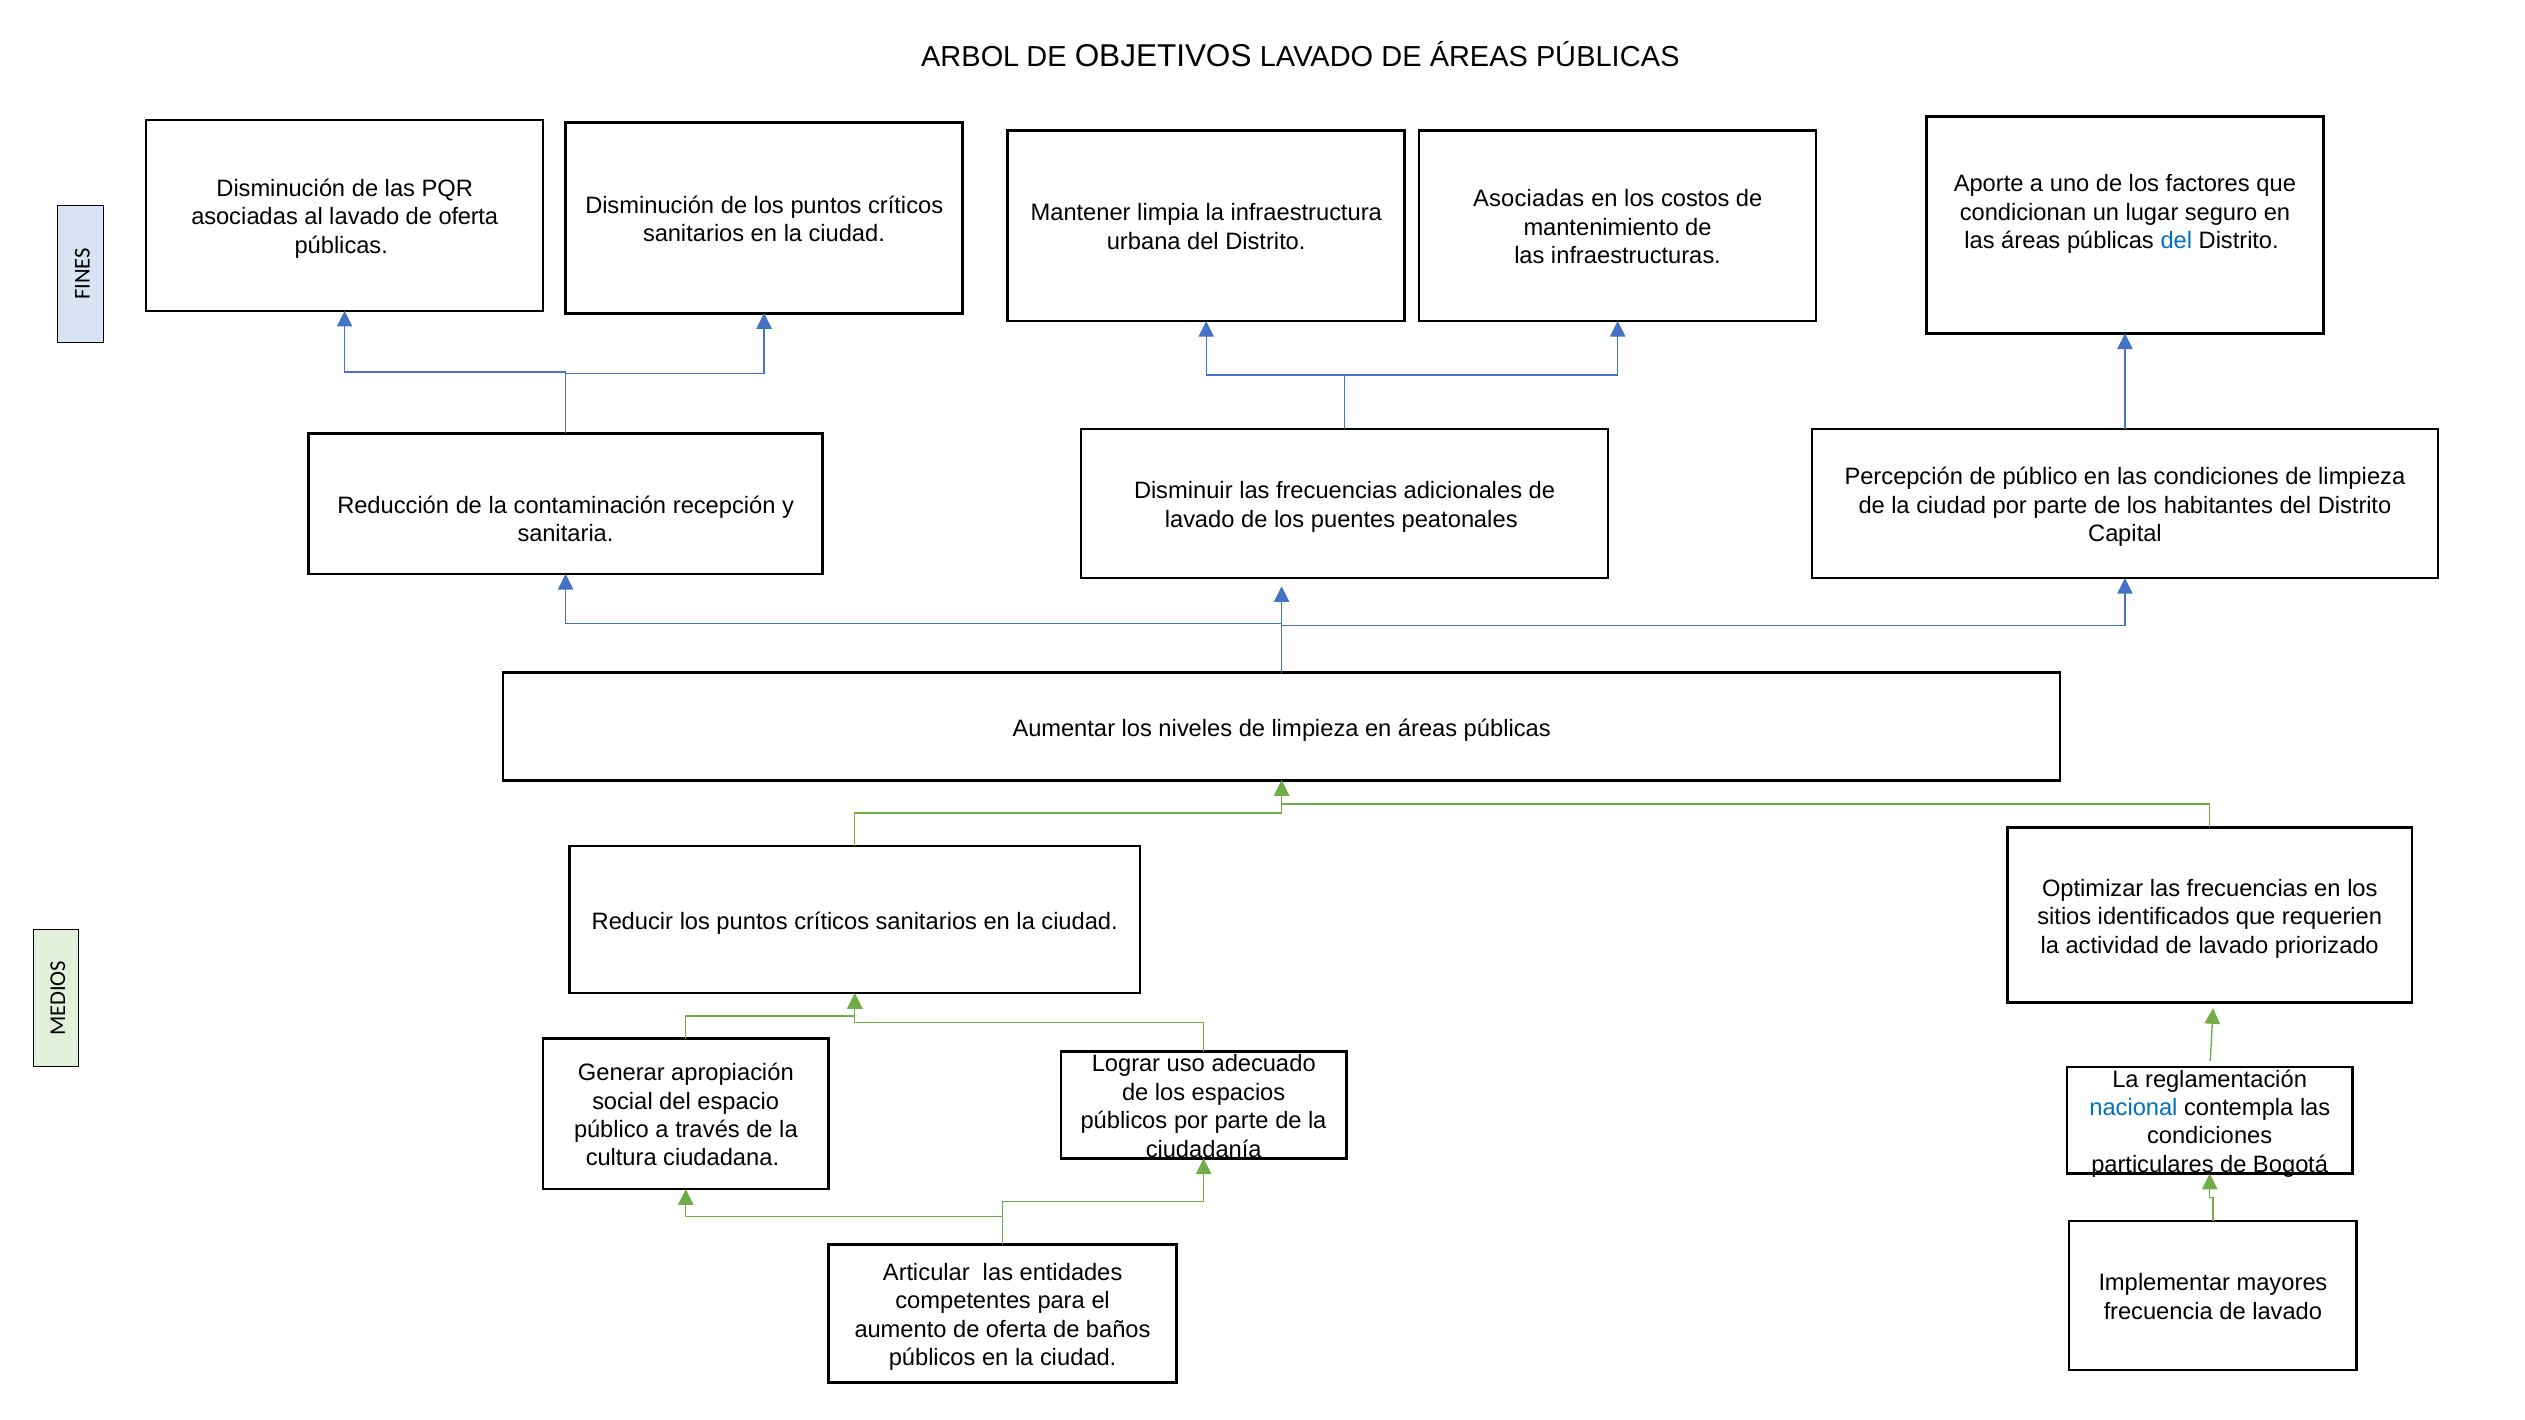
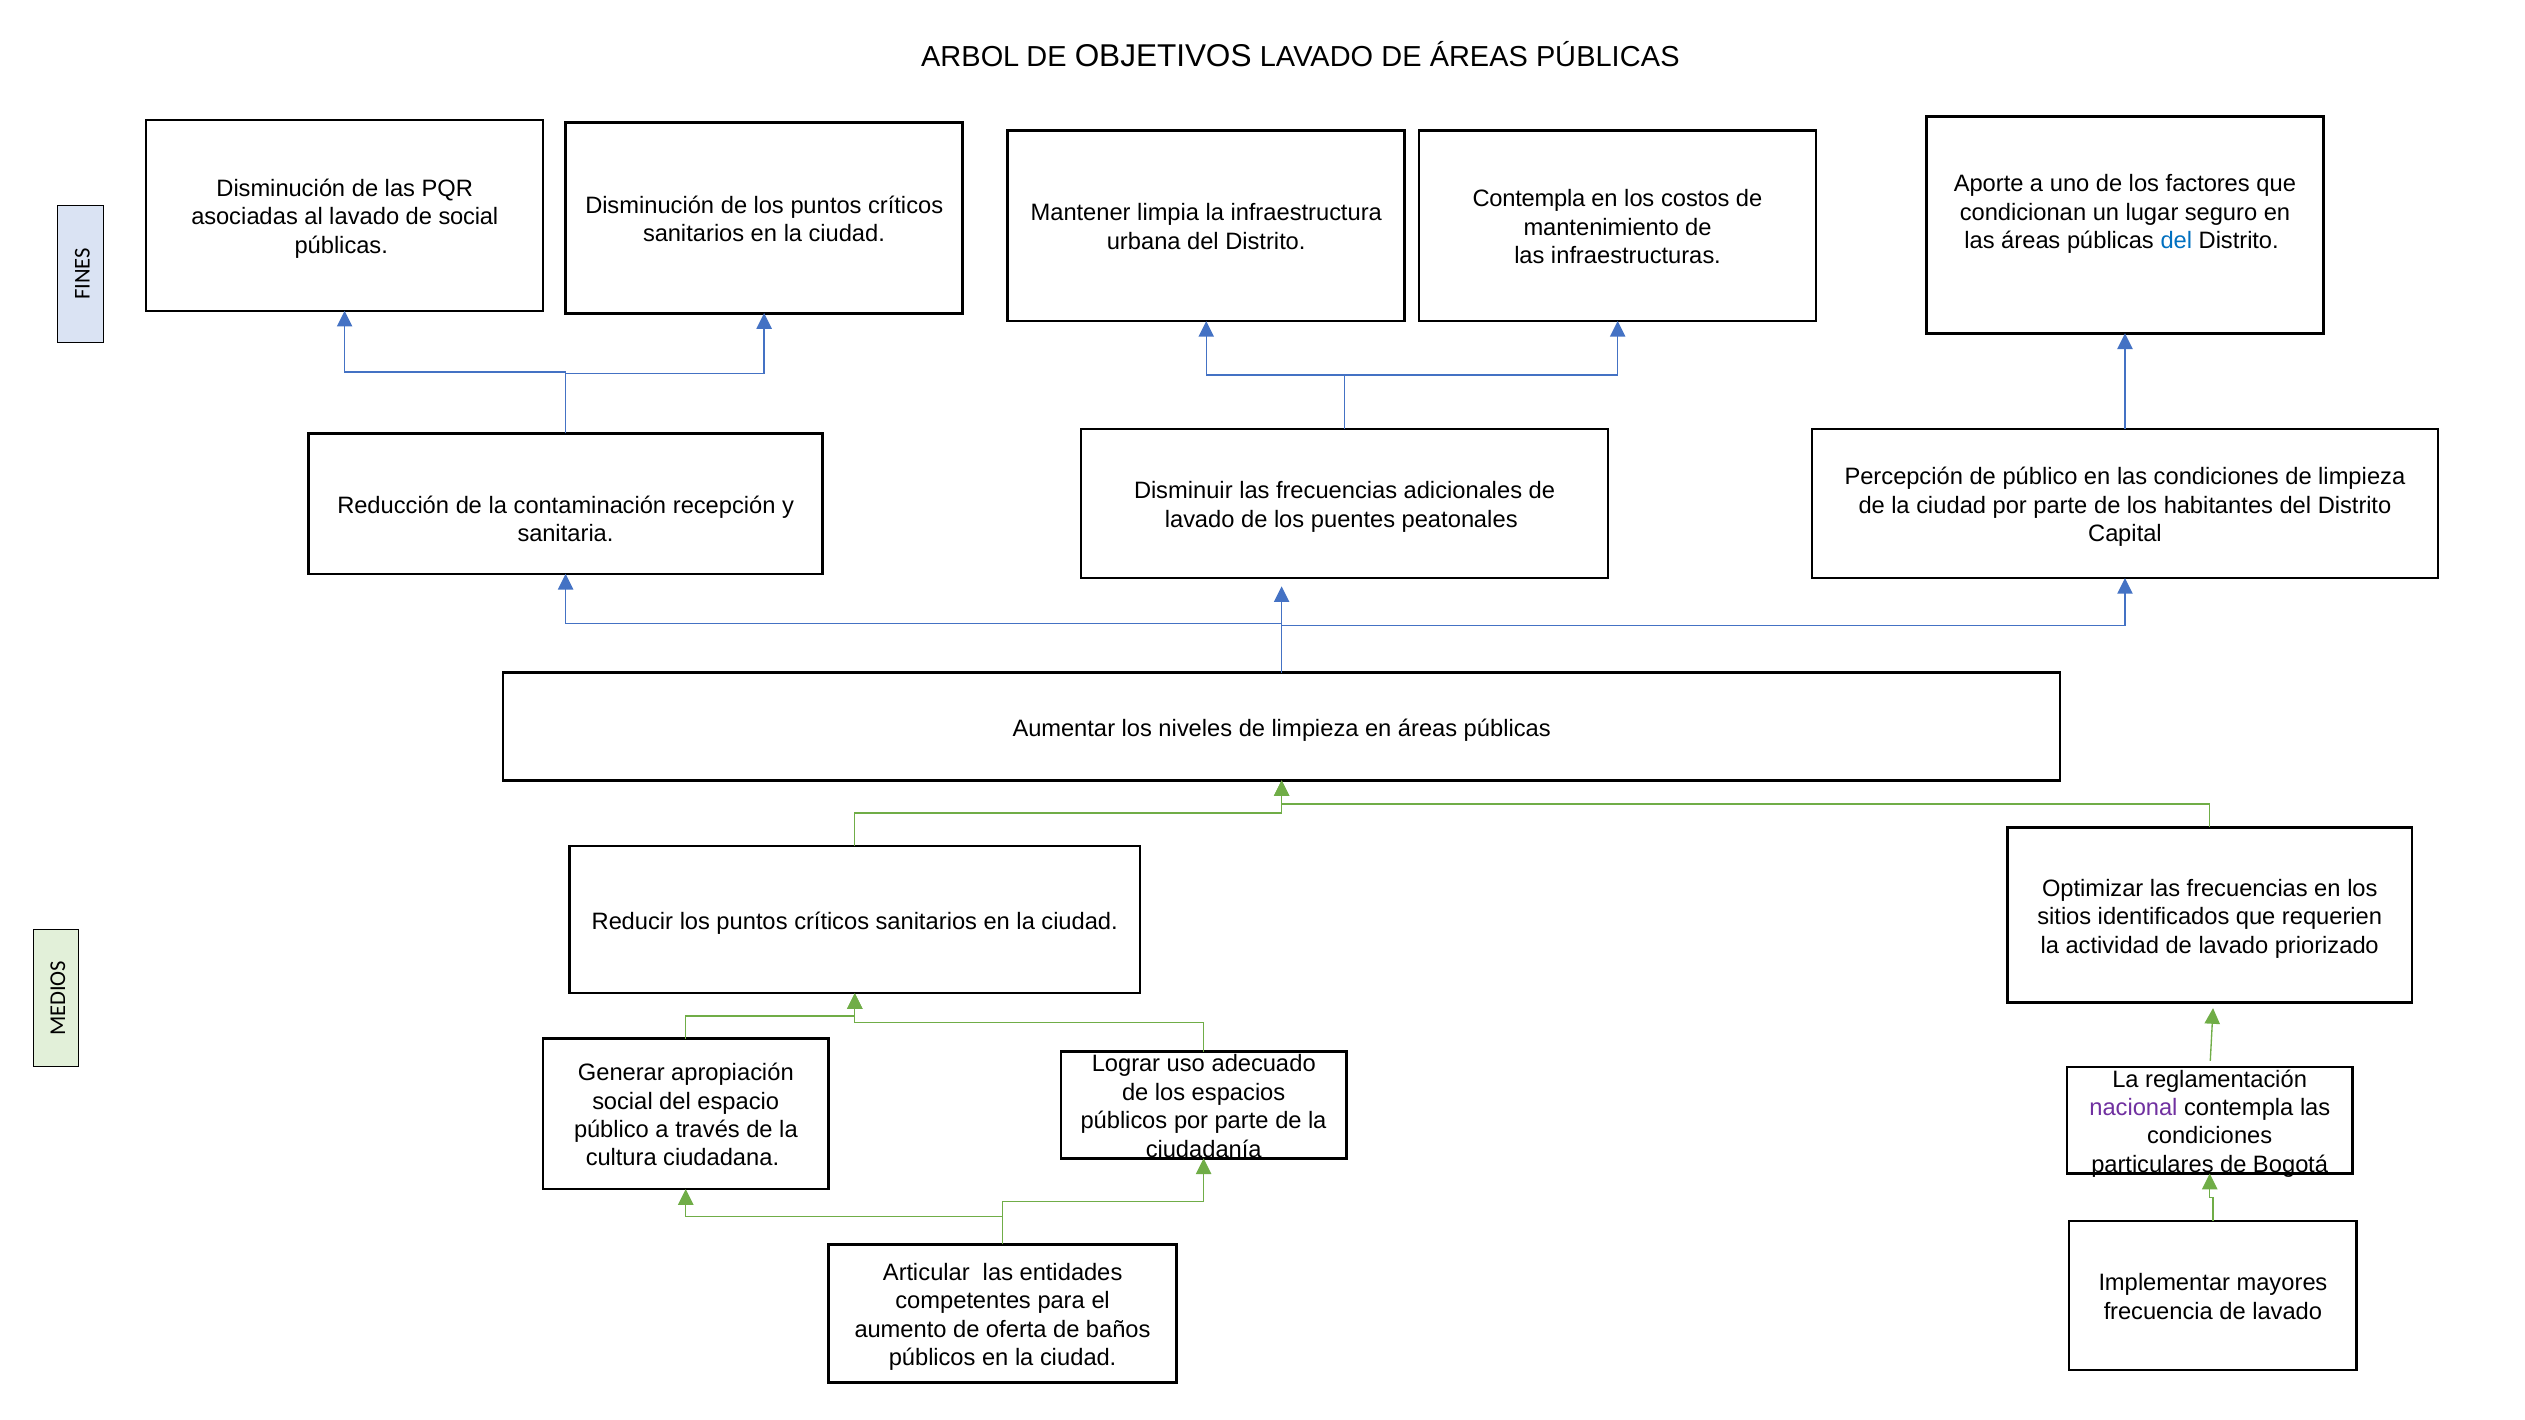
Asociadas: Asociadas -> Contempla (1529, 199)
lavado de oferta: oferta -> social (468, 217)
nacional colour: blue -> purple (2133, 1108)
